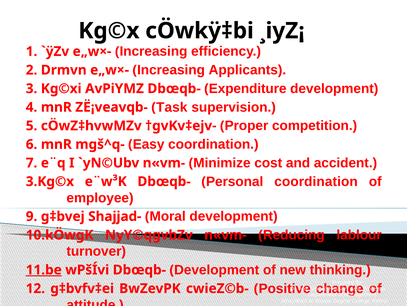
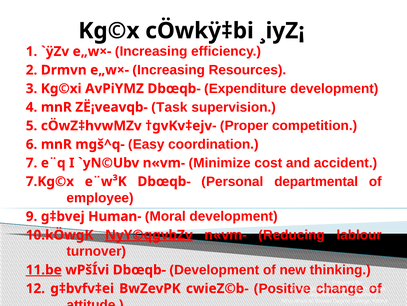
Applicants: Applicants -> Resources (247, 70)
3.Kg©x: 3.Kg©x -> 7.Kg©x (50, 181)
Personal coordination: coordination -> departmental (316, 181)
Shajjad-: Shajjad- -> Human- (115, 216)
NyY©qgvbZv underline: none -> present (149, 234)
